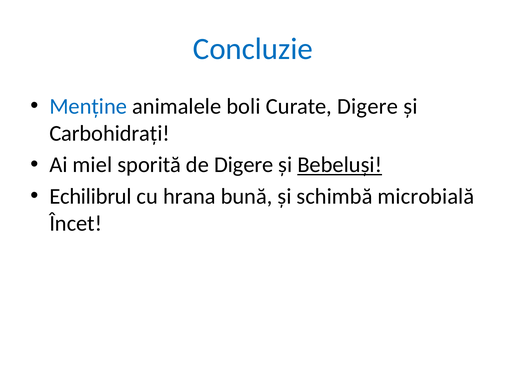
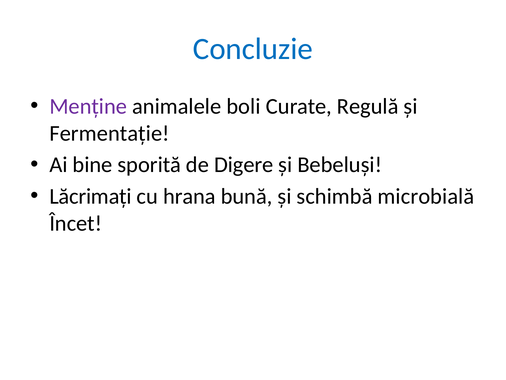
Menține colour: blue -> purple (88, 106)
Curate Digere: Digere -> Regulă (368, 106)
Carbohidrați: Carbohidrați -> Fermentație (109, 133)
miel: miel -> bine (93, 165)
Bebeluși underline: present -> none (340, 165)
Echilibrul: Echilibrul -> Lăcrimați (91, 196)
